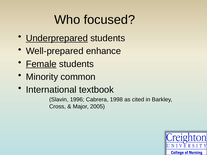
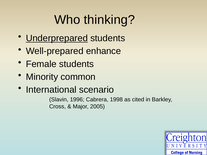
focused: focused -> thinking (109, 20)
Female underline: present -> none (41, 64)
textbook: textbook -> scenario (96, 90)
